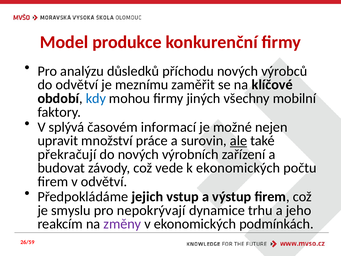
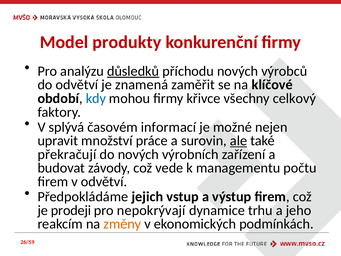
produkce: produkce -> produkty (127, 42)
důsledků underline: none -> present (133, 71)
meznímu: meznímu -> znamená (142, 85)
jiných: jiných -> křivce (203, 98)
mobilní: mobilní -> celkový (294, 98)
k ekonomických: ekonomických -> managementu (238, 168)
smyslu: smyslu -> prodeji (71, 210)
změny colour: purple -> orange (122, 224)
